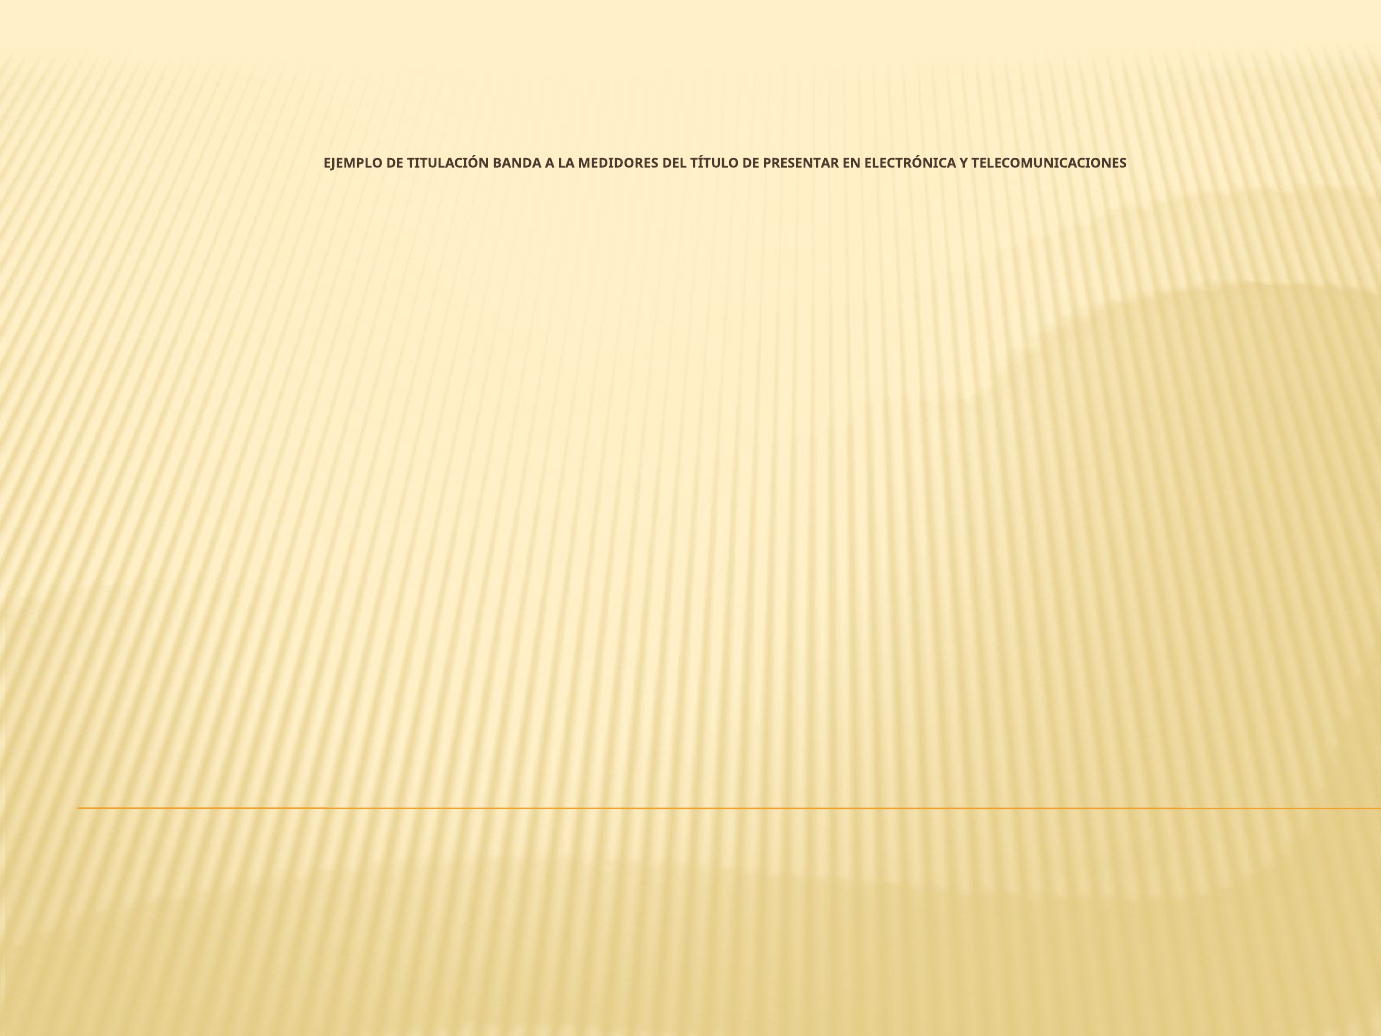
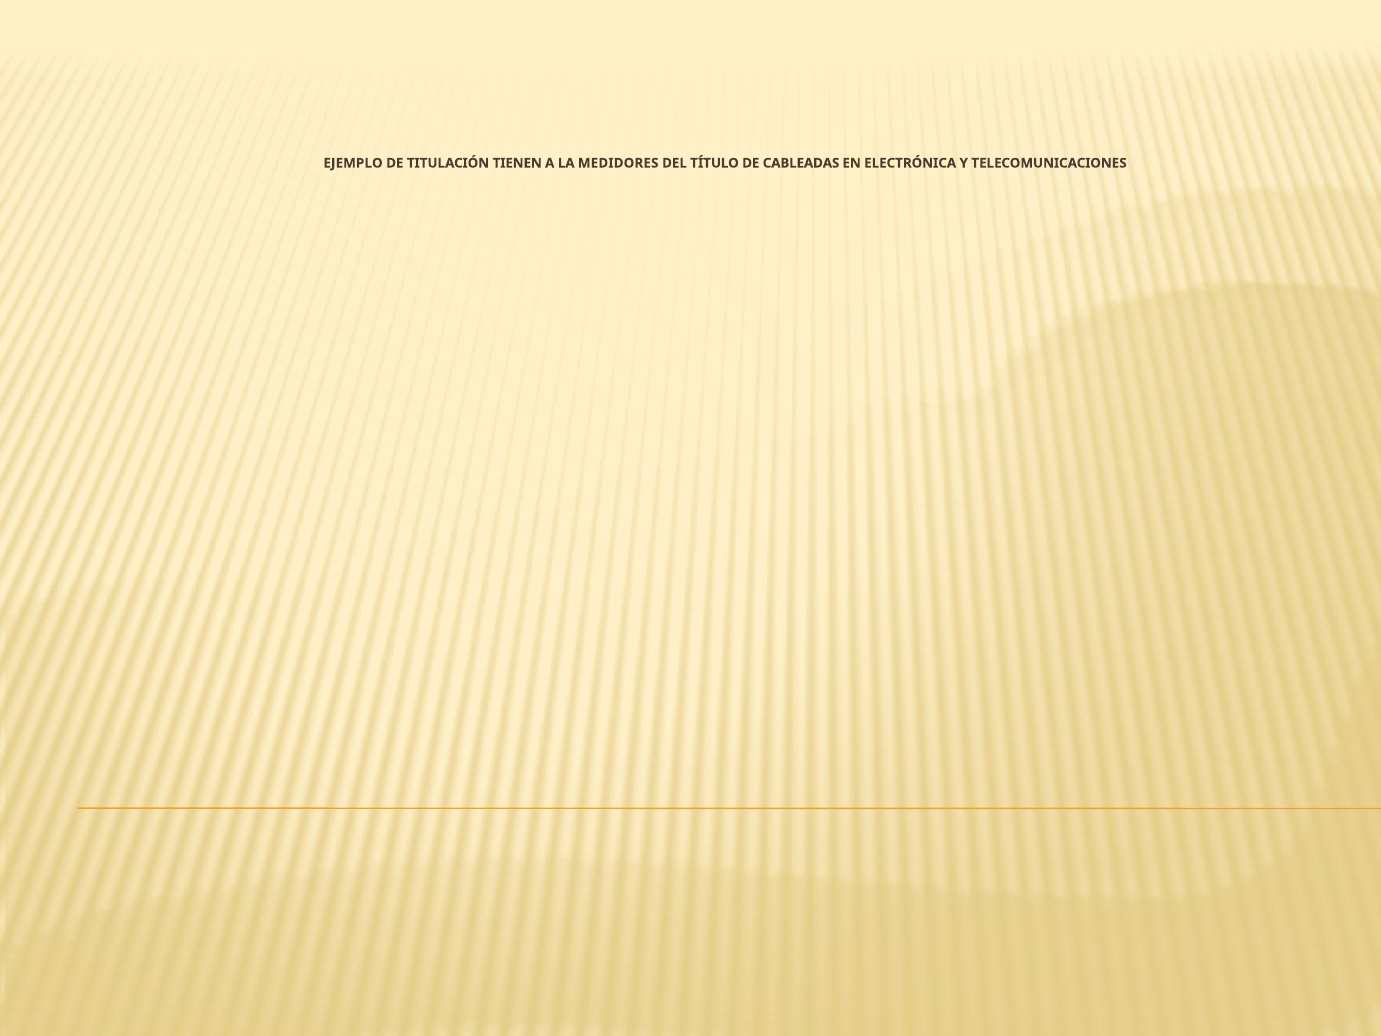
BANDA: BANDA -> TIENEN (517, 163)
PRESENTAR: PRESENTAR -> CABLEADAS (801, 163)
